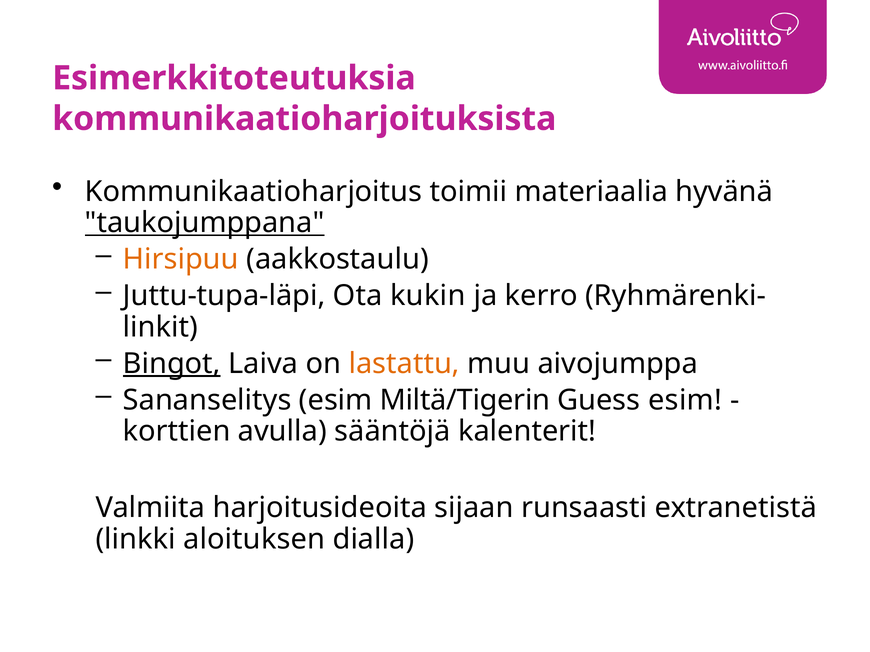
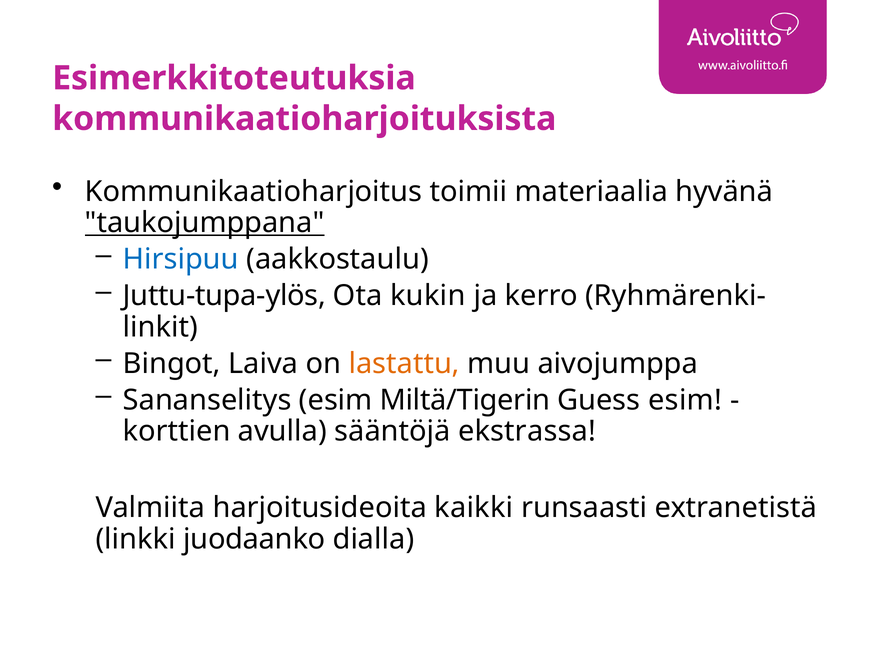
Hirsipuu colour: orange -> blue (181, 260)
Juttu-tupa-läpi: Juttu-tupa-läpi -> Juttu-tupa-ylös (224, 296)
Bingot underline: present -> none (172, 364)
kalenterit: kalenterit -> ekstrassa (527, 432)
sijaan: sijaan -> kaikki (474, 508)
aloituksen: aloituksen -> juodaanko (254, 540)
